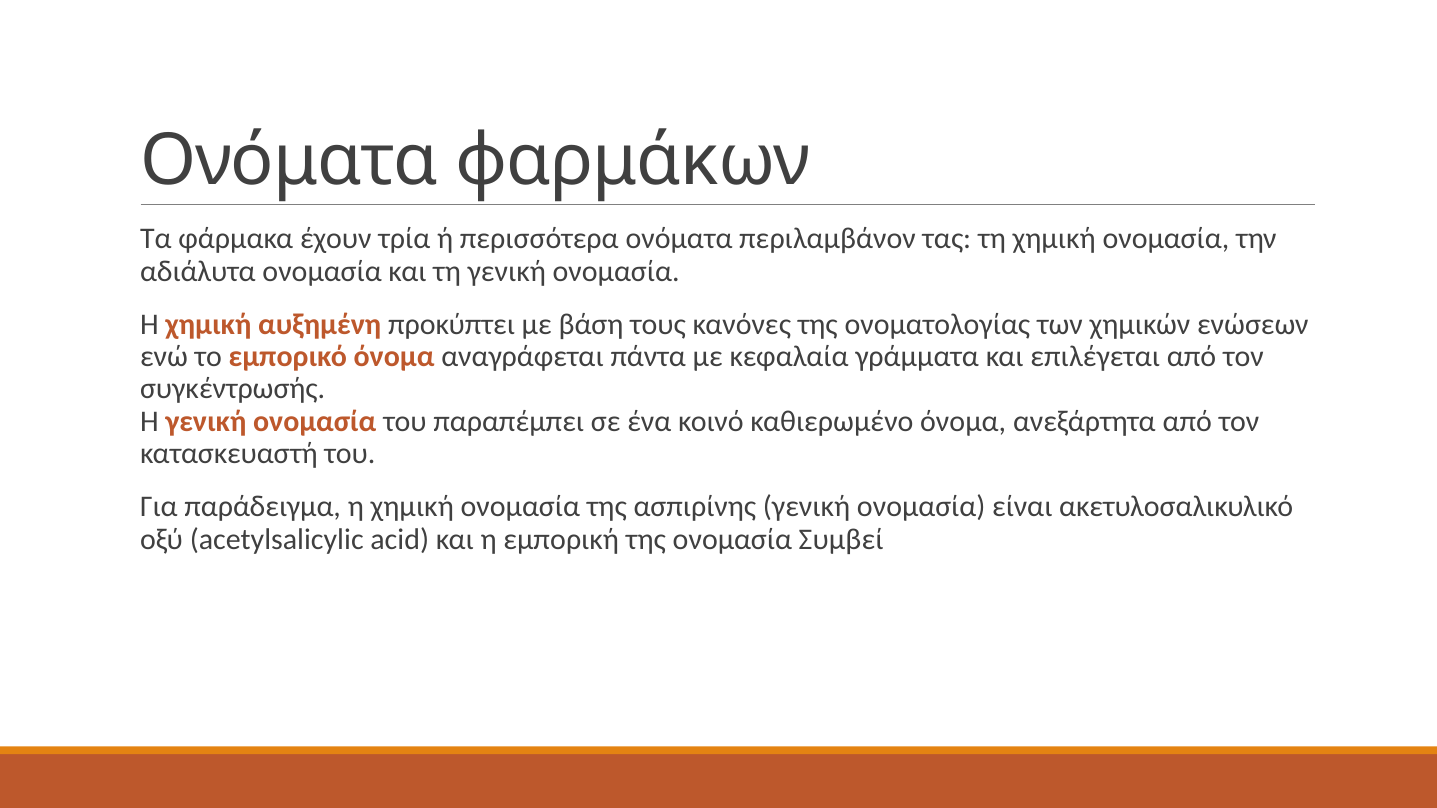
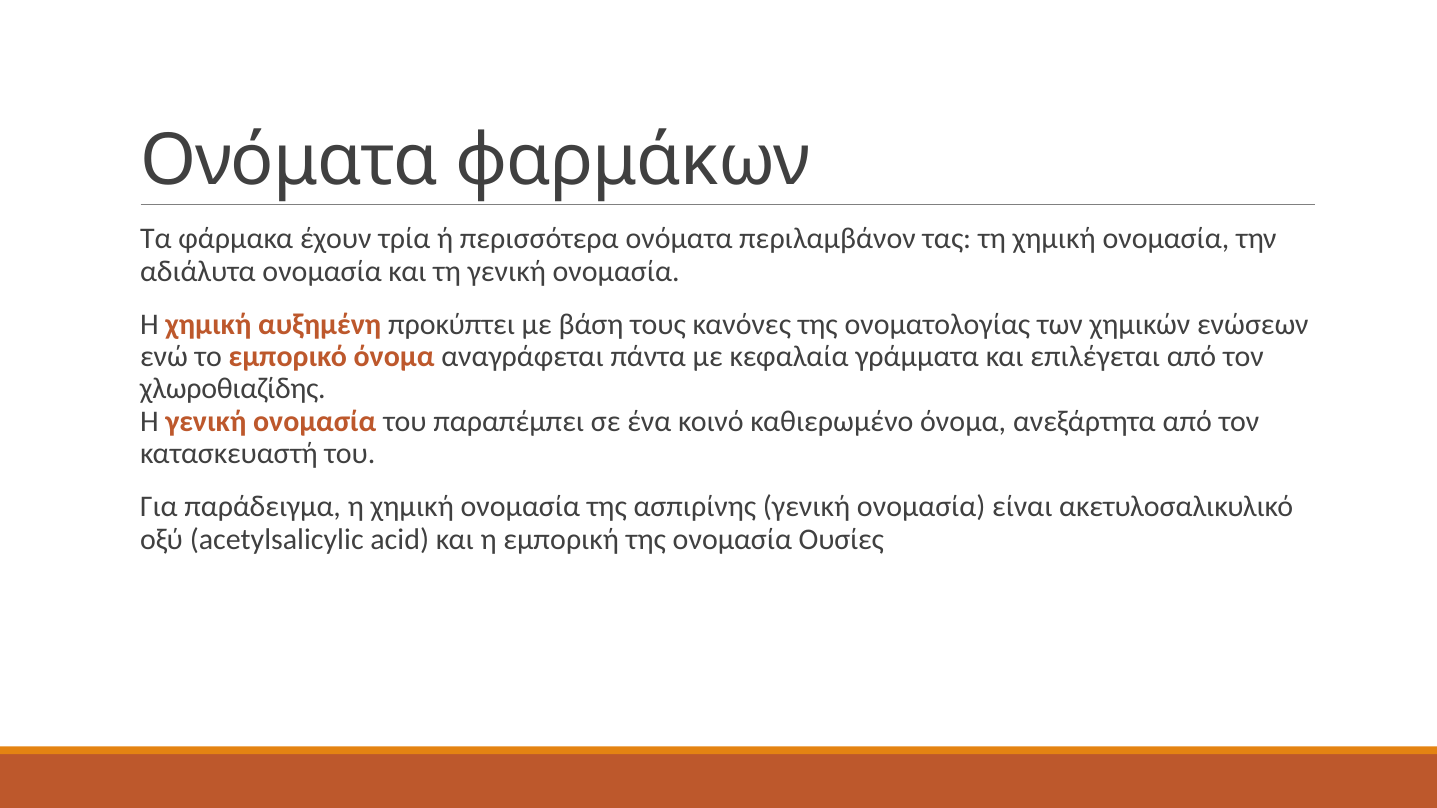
συγκέντρωσής: συγκέντρωσής -> χλωροθιαζίδης (233, 389)
Συμβεί: Συμβεί -> Ουσίες (841, 540)
